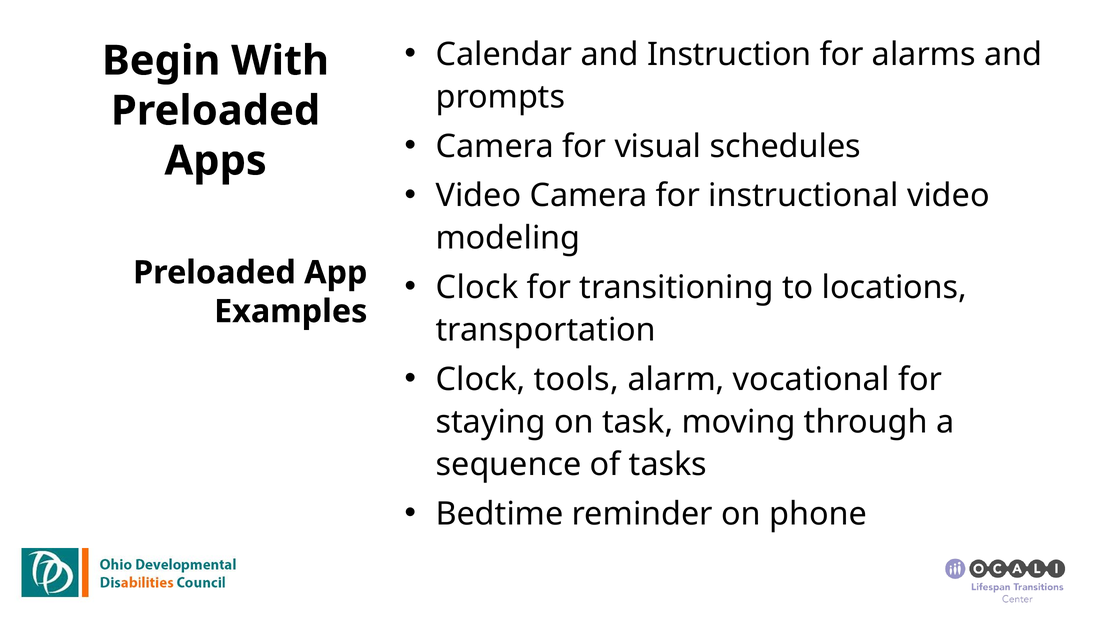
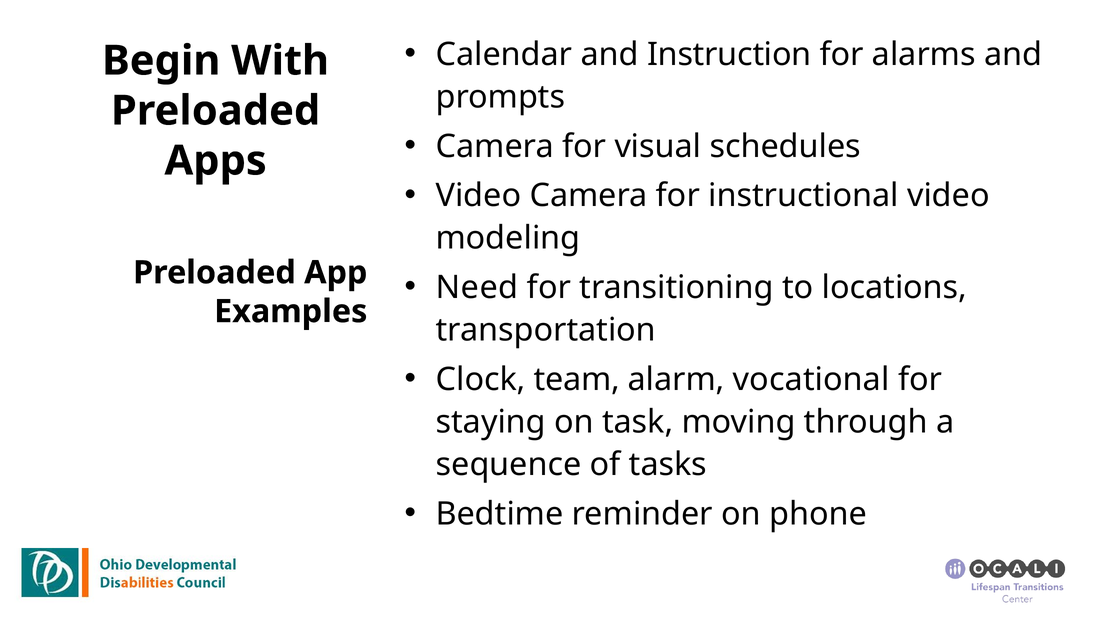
Clock: Clock -> Need (477, 287)
tools: tools -> team (577, 379)
